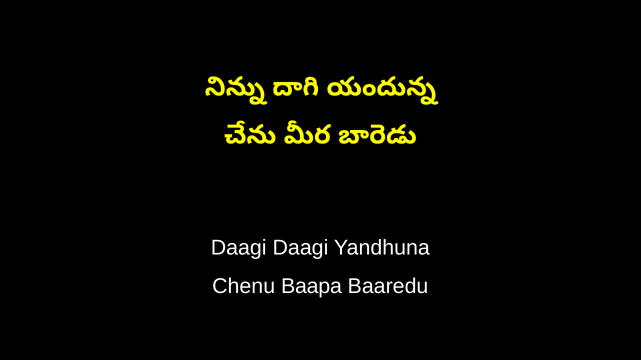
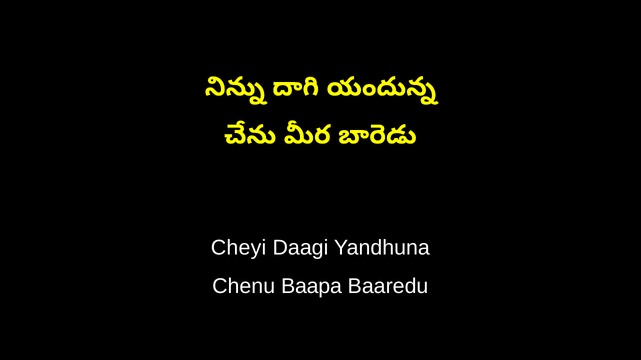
Daagi: Daagi -> Cheyi (239, 248)
